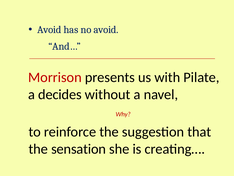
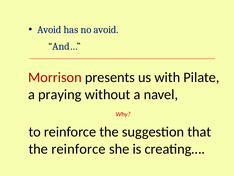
decides: decides -> praying (60, 94)
the sensation: sensation -> reinforce (78, 149)
